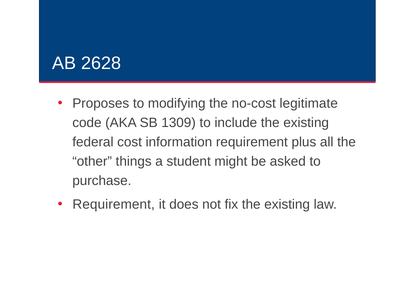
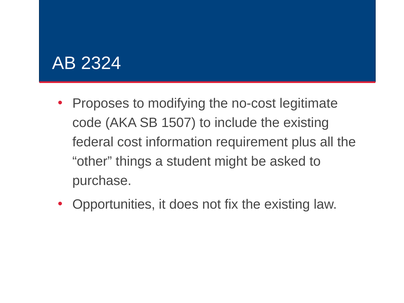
2628: 2628 -> 2324 (101, 63)
1309: 1309 -> 1507 (179, 123)
Requirement: Requirement -> Opportunities (114, 204)
